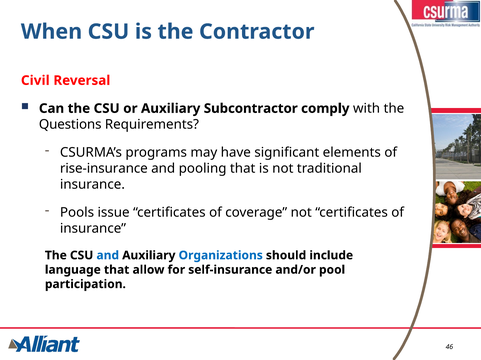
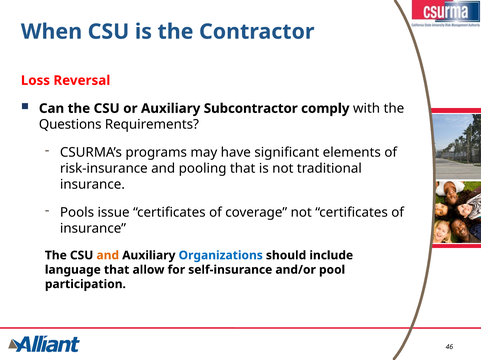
Civil: Civil -> Loss (35, 81)
rise-insurance: rise-insurance -> risk-insurance (104, 169)
and colour: blue -> orange (108, 256)
